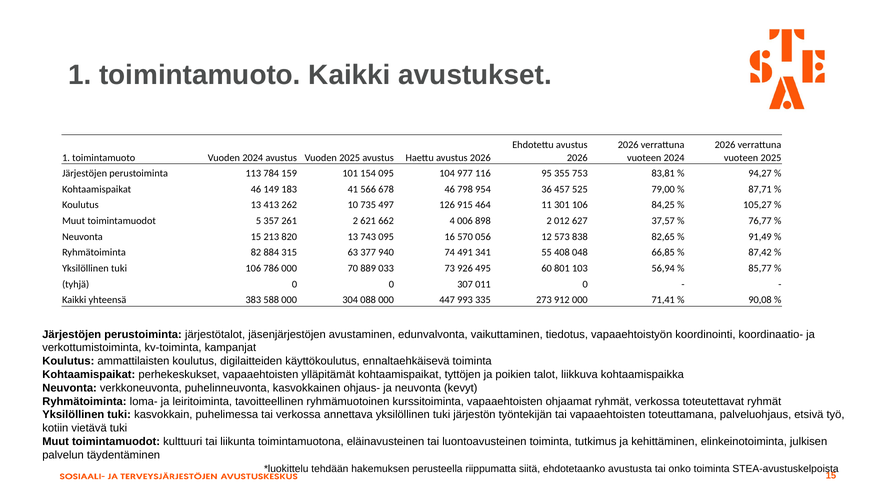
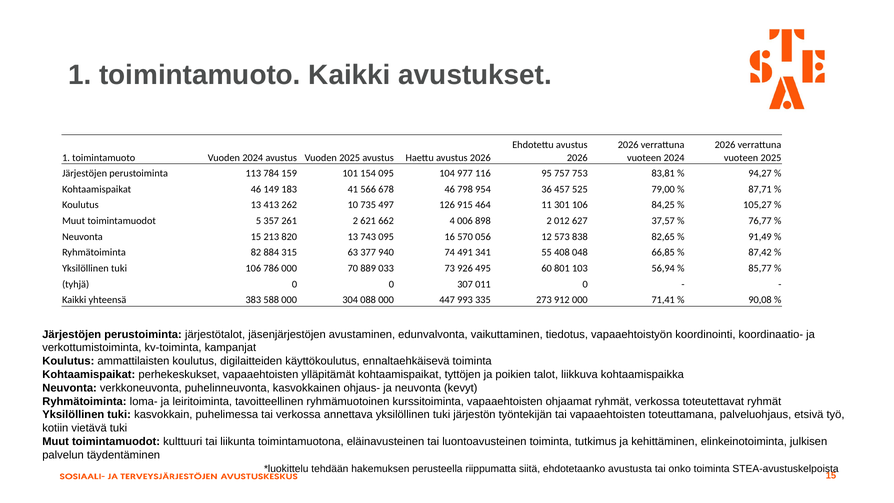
355: 355 -> 757 (562, 173)
